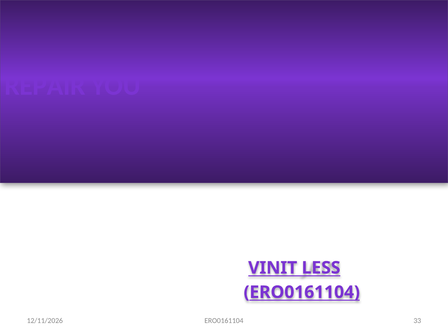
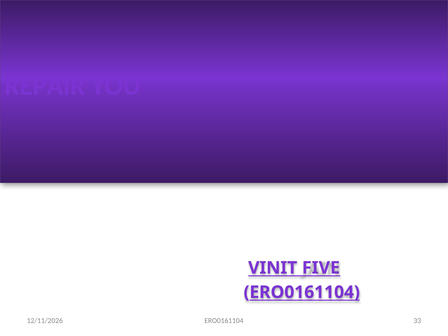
LESS: LESS -> FIVE (321, 268)
